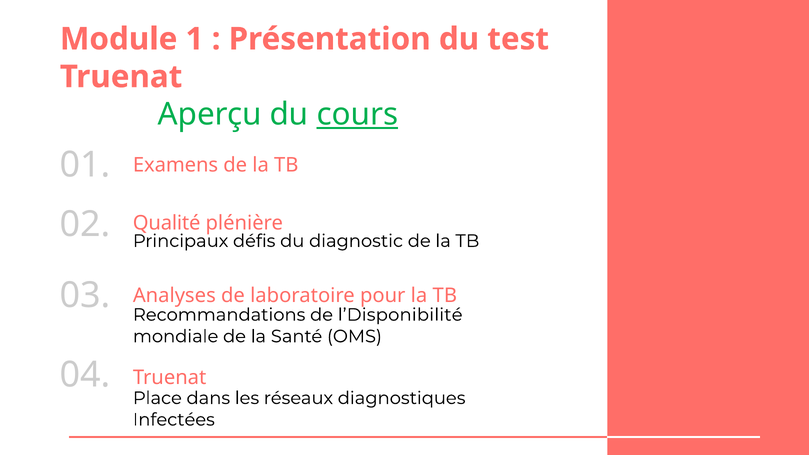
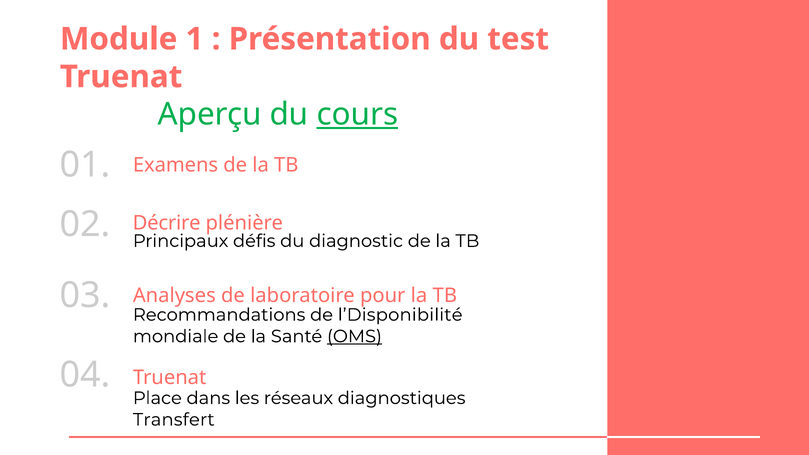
Qualité: Qualité -> Décrire (167, 223)
OMS underline: none -> present (354, 336)
Infectées: Infectées -> Transfert (174, 420)
